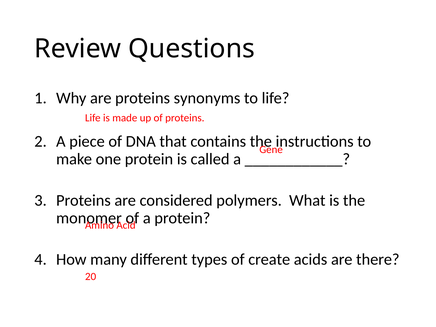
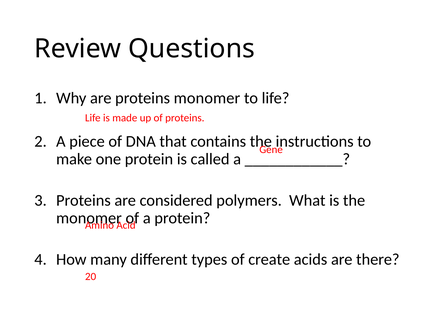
proteins synonyms: synonyms -> monomer (207, 98)
